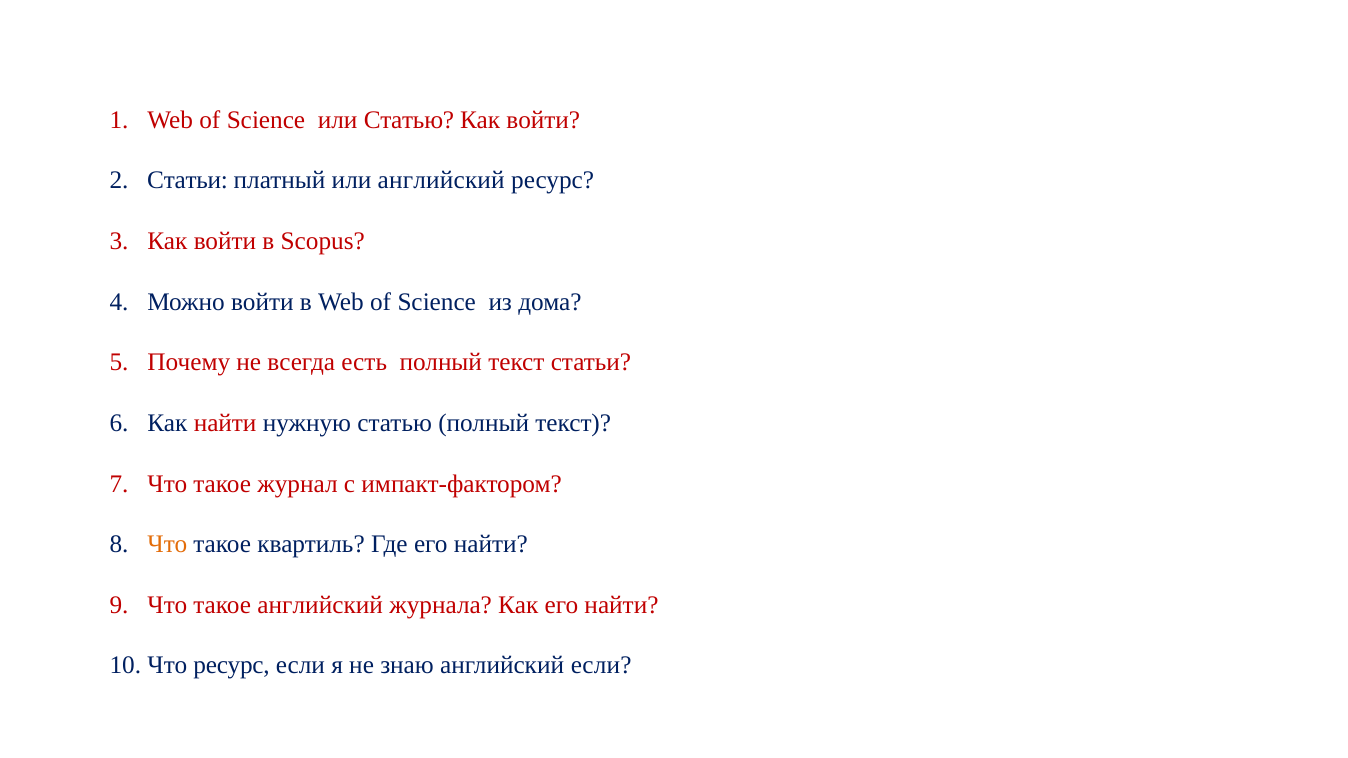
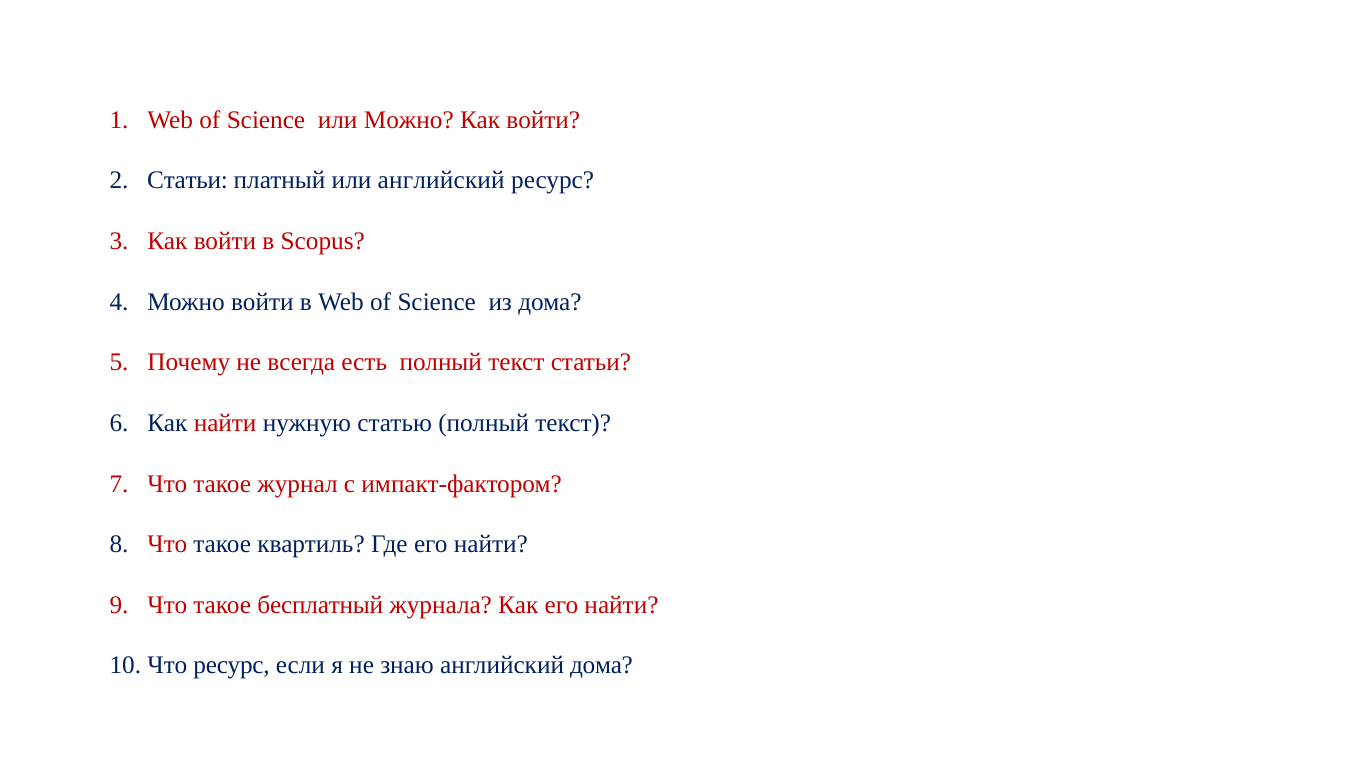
или Статью: Статью -> Можно (409, 120)
Что colour: orange -> red (167, 545)
такое английский: английский -> бесплатный (320, 605)
английский если: если -> дома (601, 666)
